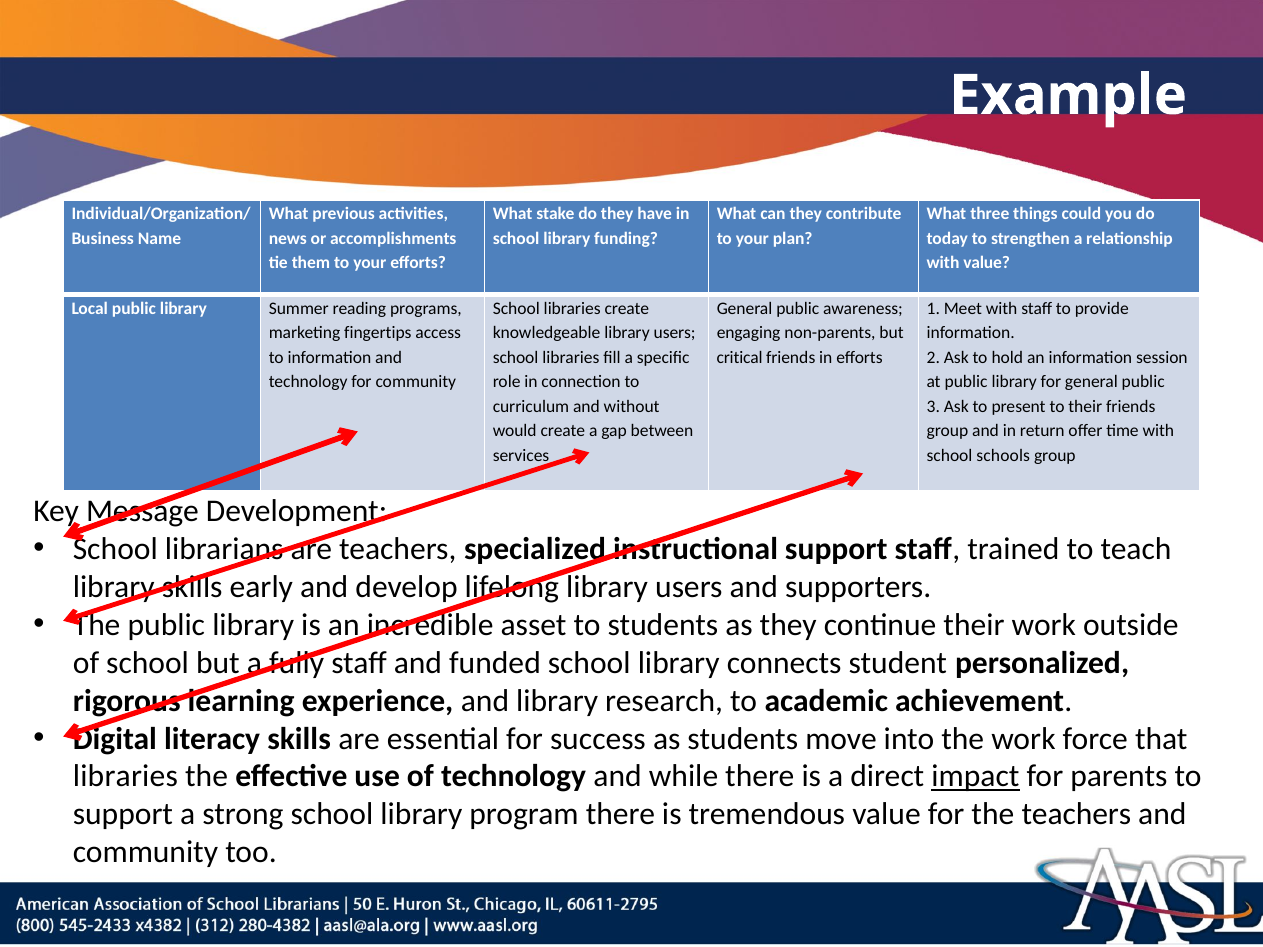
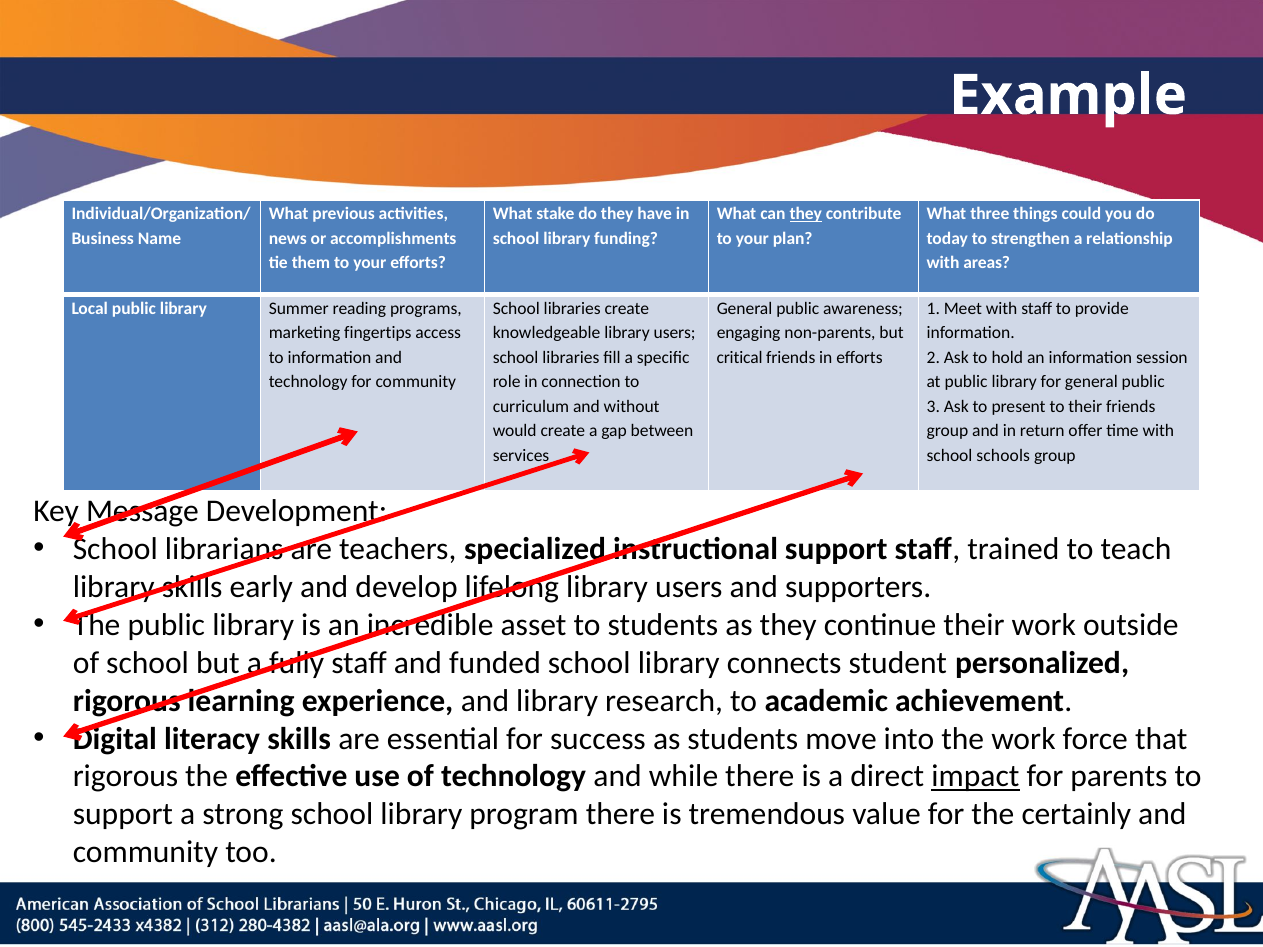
they underline: none -> present (806, 214)
with value: value -> areas (987, 263)
libraries: libraries -> rigorous (126, 777)
the teachers: teachers -> certainly (1076, 815)
